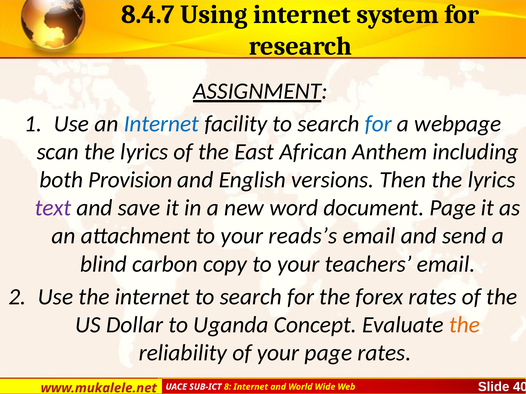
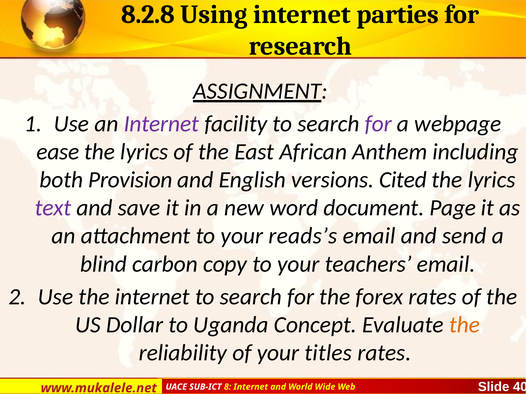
8.4.7: 8.4.7 -> 8.2.8 (148, 15)
system: system -> parties (398, 15)
Internet colour: blue -> purple (161, 124)
for colour: blue -> purple (378, 124)
scan: scan -> ease (58, 152)
Then: Then -> Cited (403, 180)
your page: page -> titles (328, 353)
